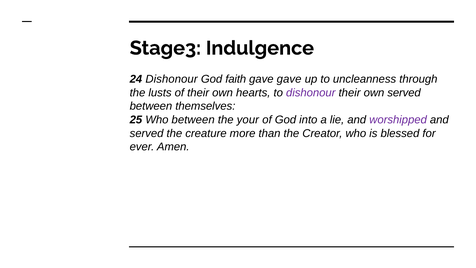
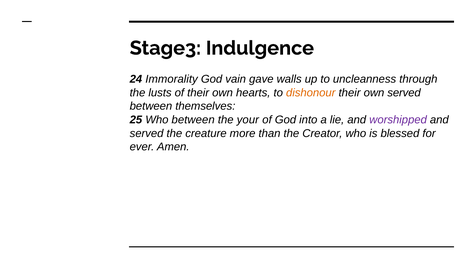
24 Dishonour: Dishonour -> Immorality (172, 79)
faith: faith -> vain (236, 79)
gave gave: gave -> walls (289, 79)
dishonour colour: purple -> orange (311, 93)
